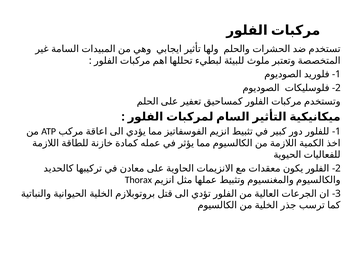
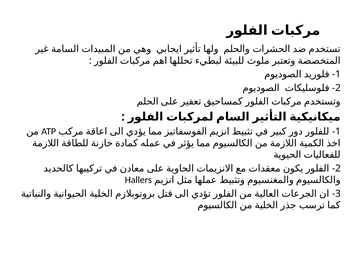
Thorax: Thorax -> Hallers (138, 180)
